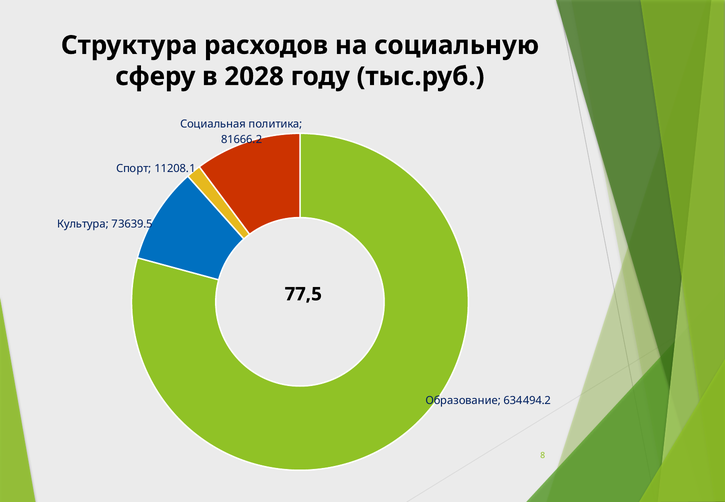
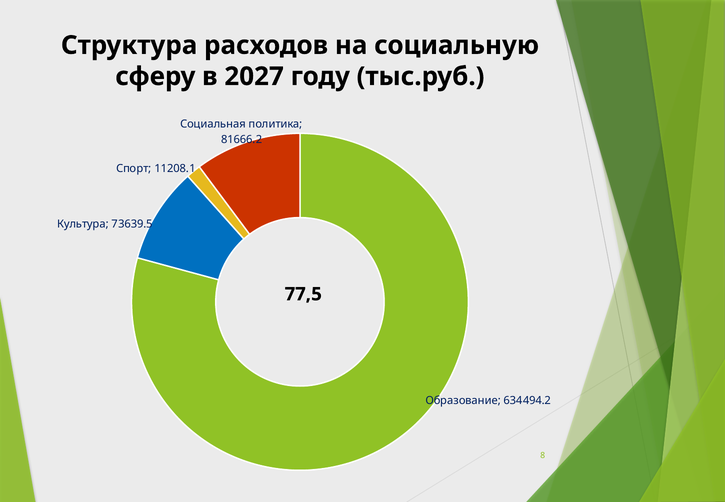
2028: 2028 -> 2027 (254, 76)
